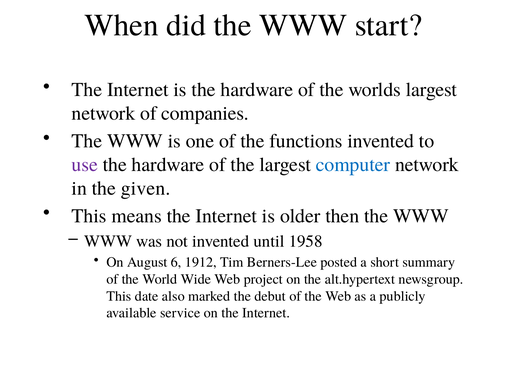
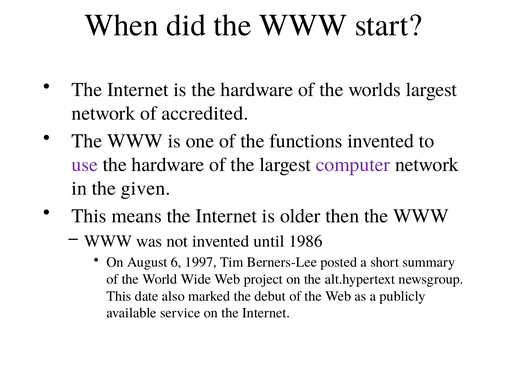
companies: companies -> accredited (205, 114)
computer colour: blue -> purple (353, 165)
1958: 1958 -> 1986 (306, 241)
1912: 1912 -> 1997 (201, 262)
